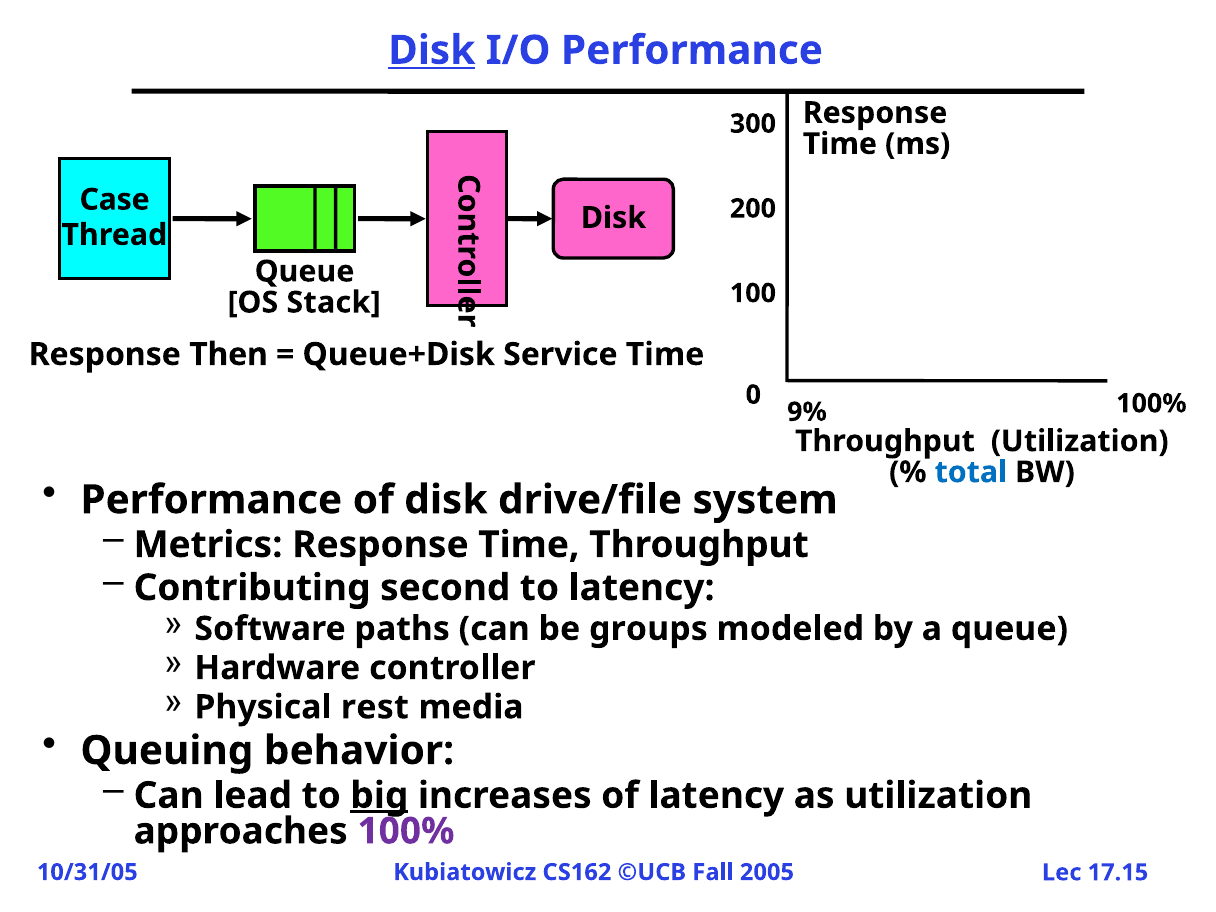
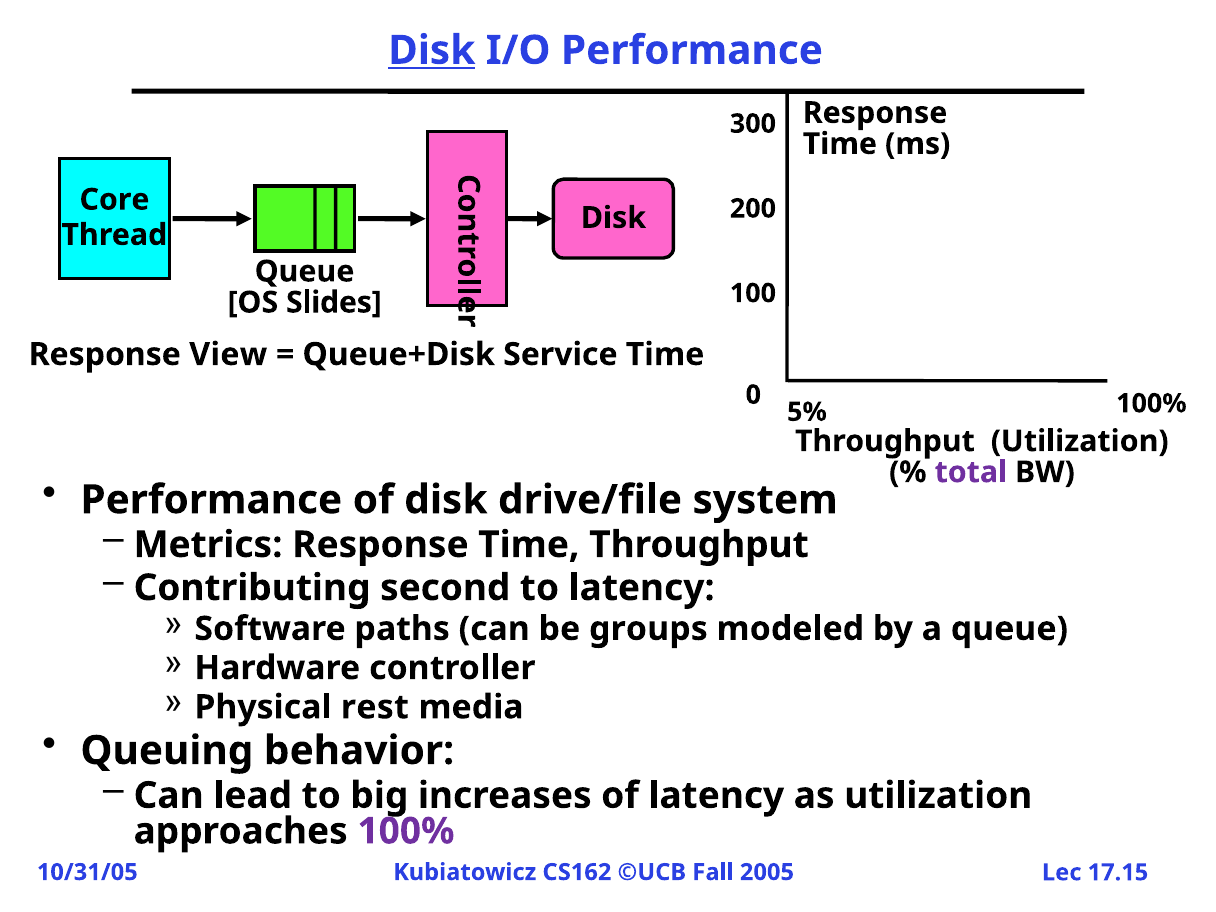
Case: Case -> Core (114, 200)
Stack: Stack -> Slides (334, 302)
Then: Then -> View (228, 354)
9%: 9% -> 5% (807, 412)
total colour: blue -> purple (971, 472)
big underline: present -> none (379, 796)
